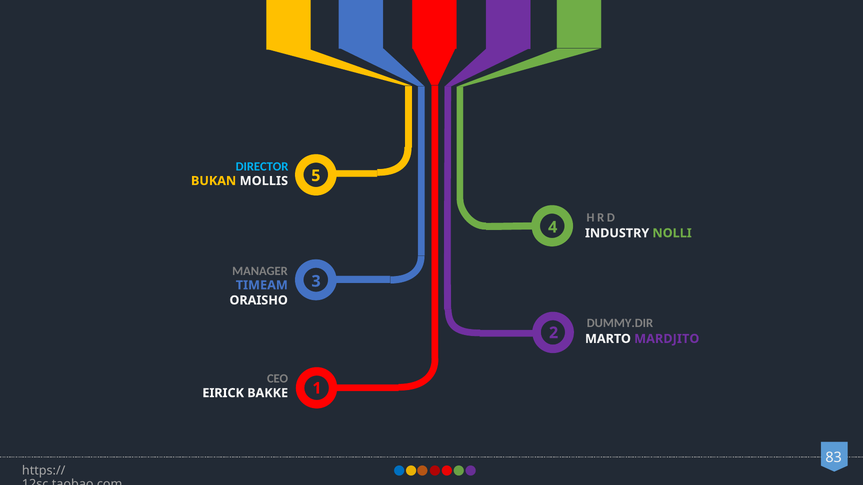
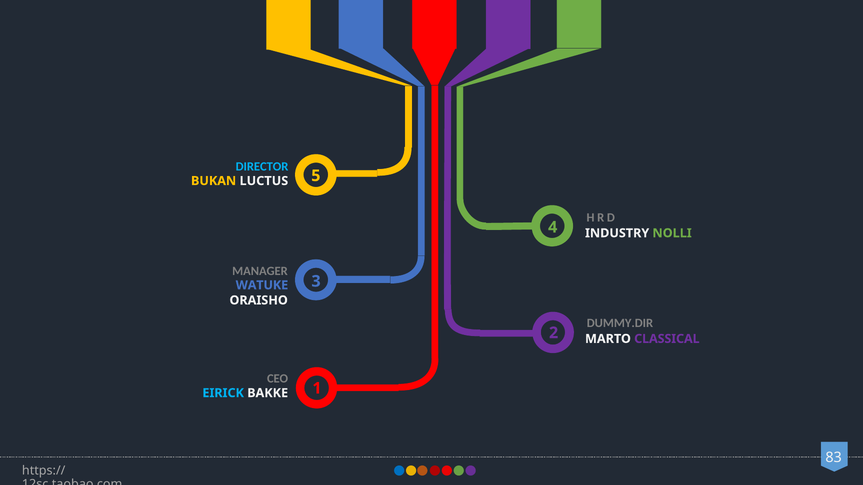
MOLLIS: MOLLIS -> LUCTUS (264, 181)
TIMEAM: TIMEAM -> WATUKE (262, 285)
MARDJITO: MARDJITO -> CLASSICAL (667, 339)
EIRICK colour: white -> light blue (223, 393)
